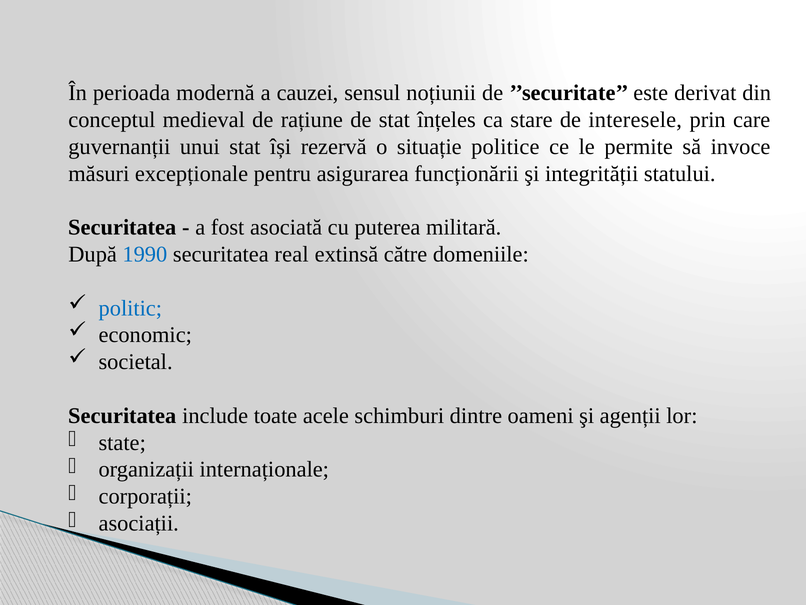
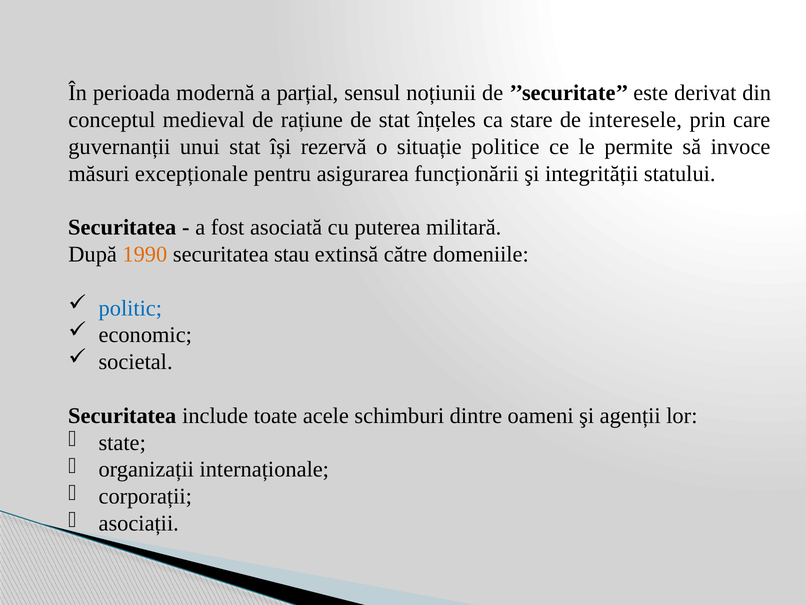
cauzei: cauzei -> parțial (307, 93)
1990 colour: blue -> orange (145, 254)
real: real -> stau (292, 254)
